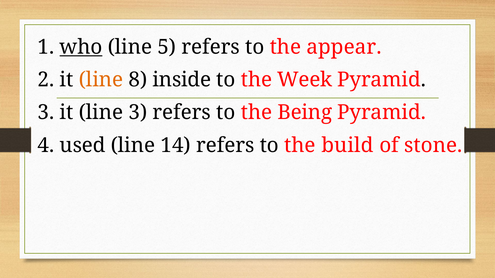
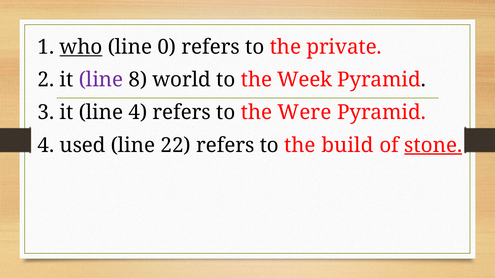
5: 5 -> 0 (167, 47)
appear: appear -> private (344, 47)
line colour: orange -> purple (101, 80)
inside: inside -> world (182, 80)
line 3: 3 -> 4 (138, 113)
Being: Being -> Were (305, 113)
14: 14 -> 22 (176, 145)
stone underline: none -> present (433, 145)
